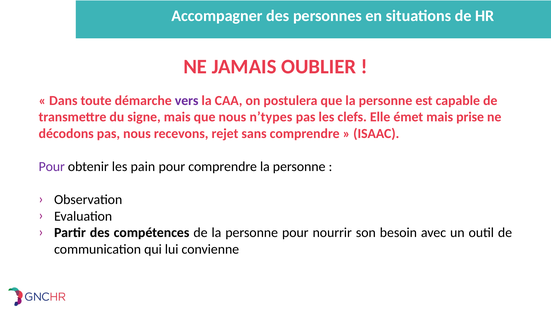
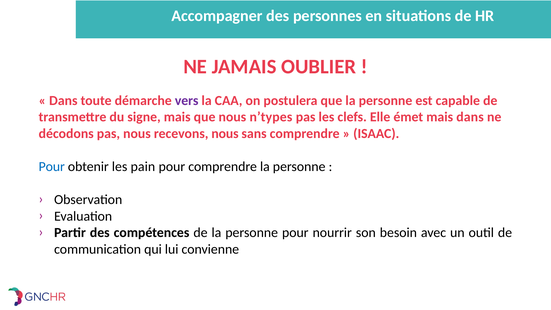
mais prise: prise -> dans (470, 117)
recevons rejet: rejet -> nous (225, 134)
Pour colour: purple -> blue (52, 167)
